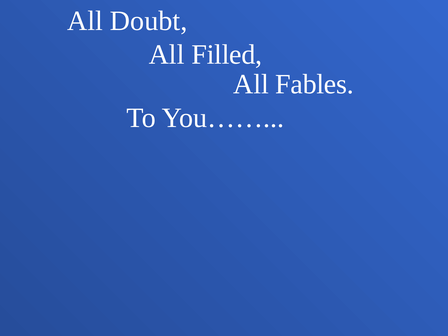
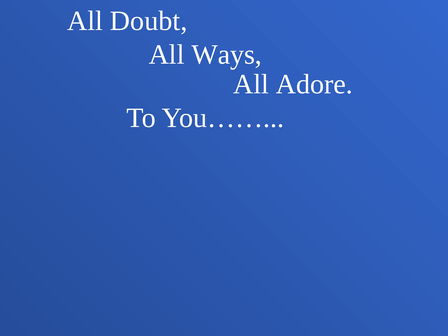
Filled: Filled -> Ways (227, 55)
Fables: Fables -> Adore (314, 84)
